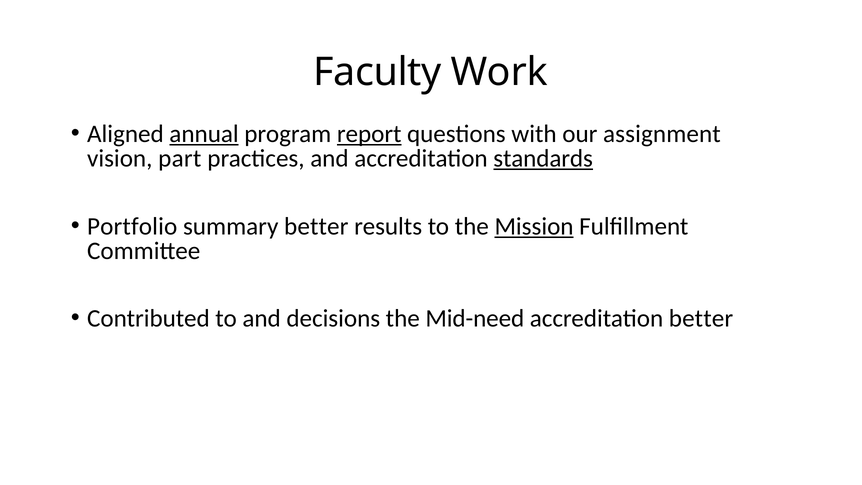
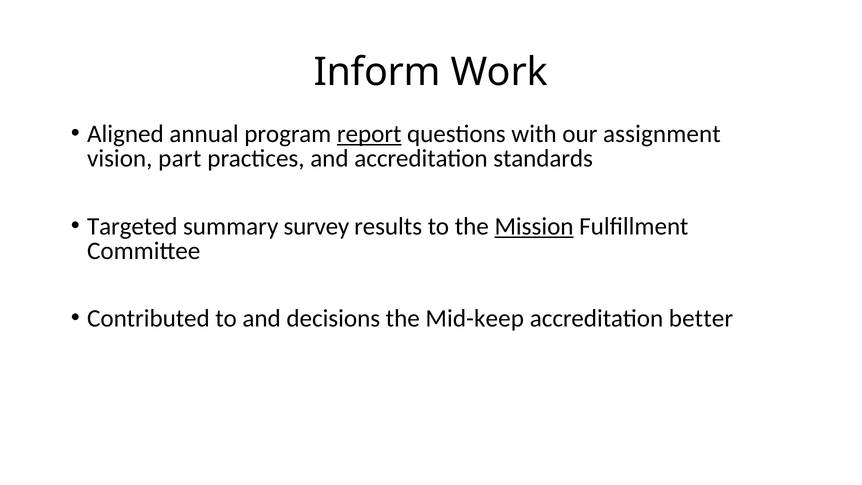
Faculty: Faculty -> Inform (377, 72)
annual underline: present -> none (204, 134)
standards underline: present -> none (543, 158)
Portfolio: Portfolio -> Targeted (132, 226)
summary better: better -> survey (316, 226)
Mid-need: Mid-need -> Mid-keep (475, 318)
